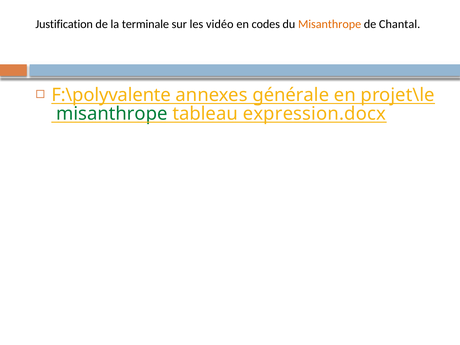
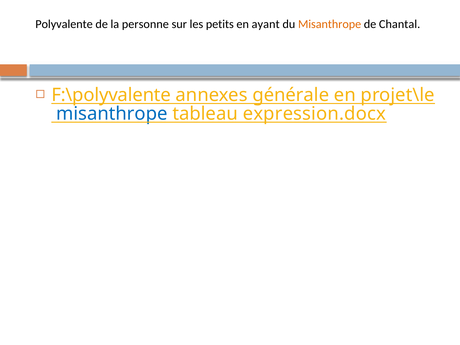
Justification: Justification -> Polyvalente (64, 24)
terminale: terminale -> personne (145, 24)
vidéo: vidéo -> petits (220, 24)
codes: codes -> ayant (266, 24)
misanthrope colour: green -> blue (112, 114)
